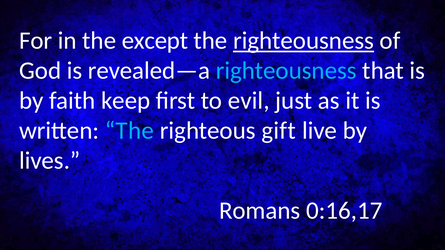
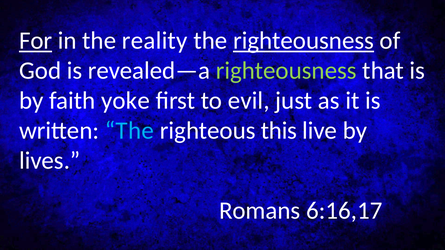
For underline: none -> present (36, 41)
except: except -> reality (155, 41)
righteousness colour: light blue -> light green (286, 71)
keep: keep -> yoke (125, 101)
gift: gift -> this (279, 131)
0:16,17: 0:16,17 -> 6:16,17 (344, 211)
